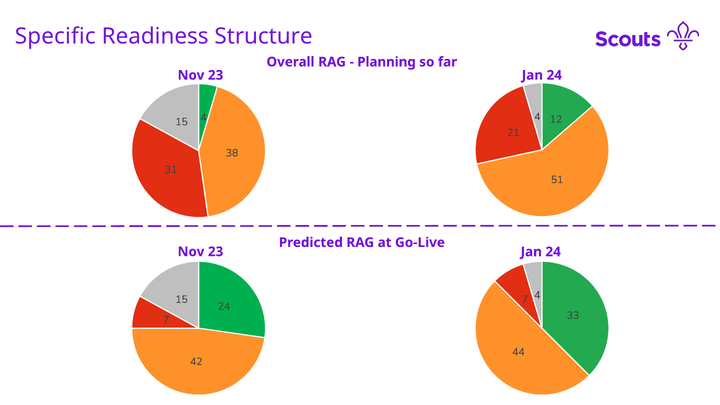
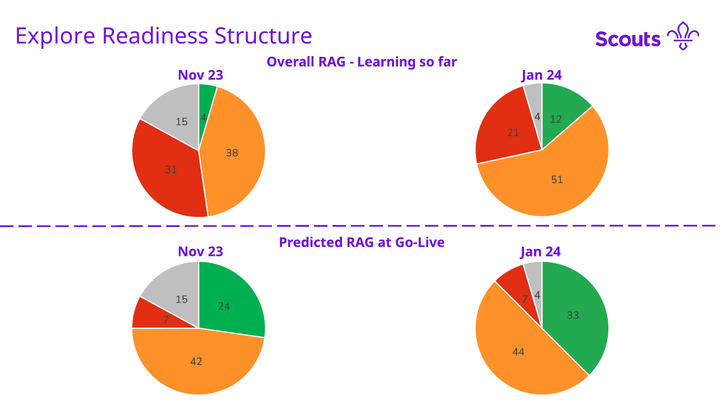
Specific: Specific -> Explore (55, 36)
Planning: Planning -> Learning (387, 62)
